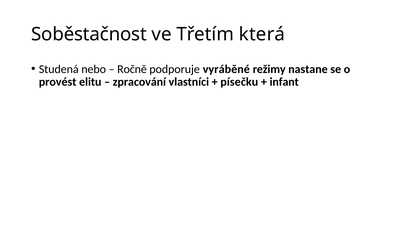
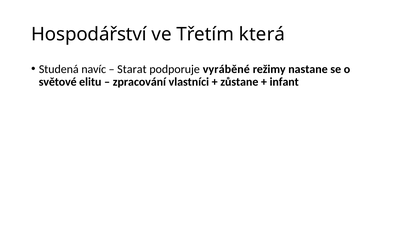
Soběstačnost: Soběstačnost -> Hospodářství (89, 34)
nebo: nebo -> navíc (94, 69)
Ročně: Ročně -> Starat (132, 69)
provést: provést -> světové (58, 82)
písečku: písečku -> zůstane (239, 82)
